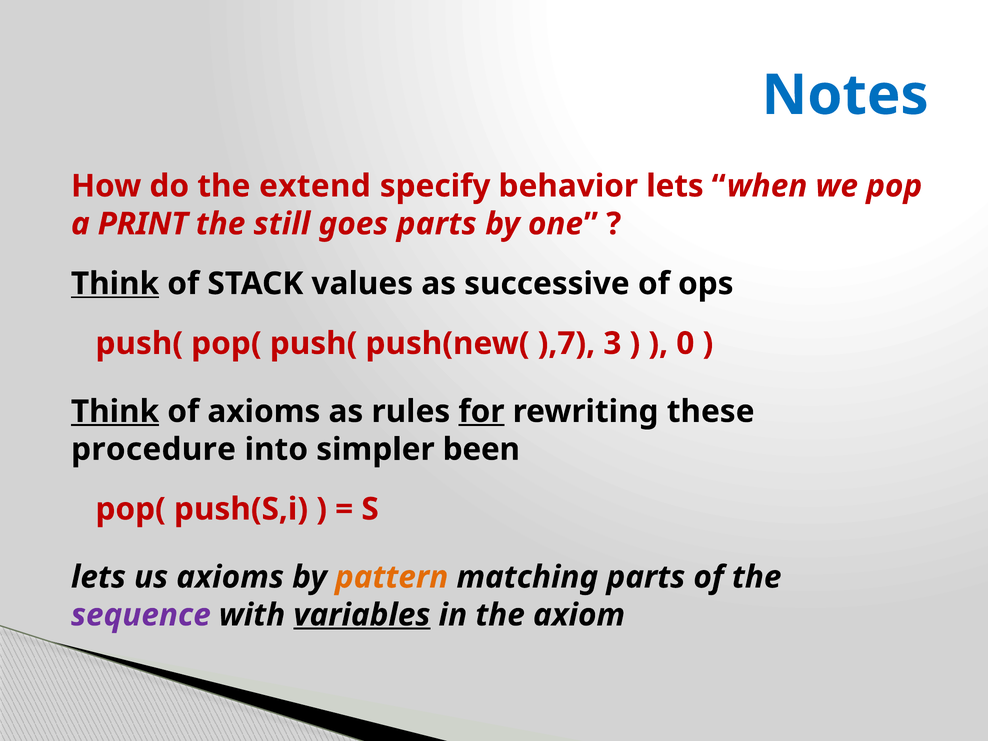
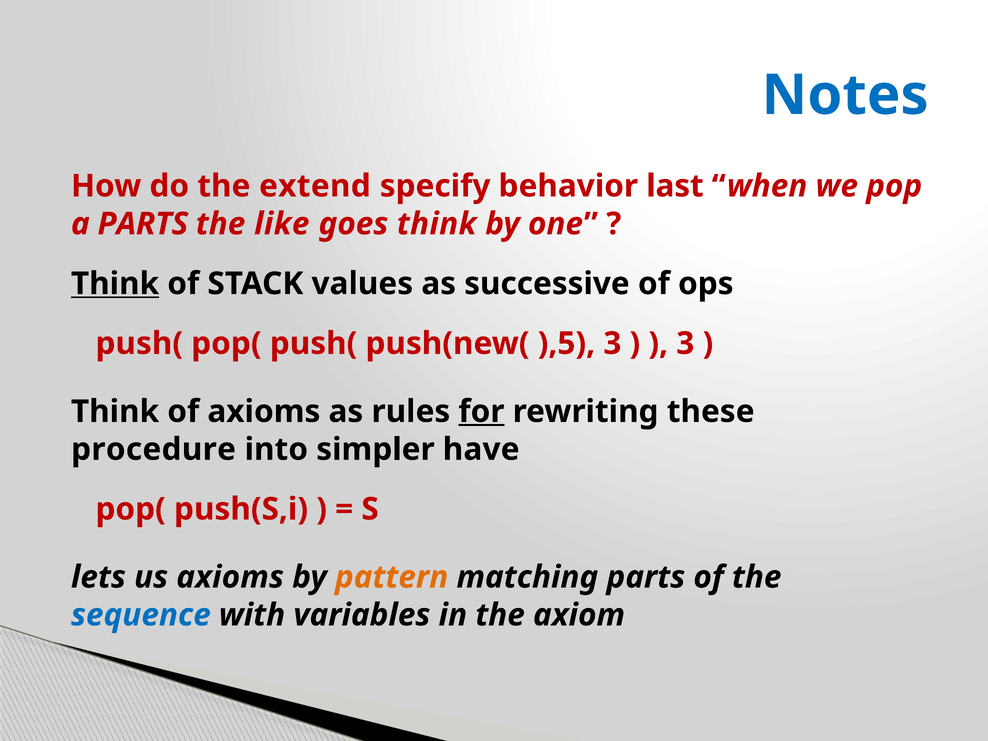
behavior lets: lets -> last (675, 186)
a PRINT: PRINT -> PARTS (143, 224)
still: still -> like (282, 224)
goes parts: parts -> think (437, 224)
),7: ),7 -> ),5 (566, 343)
0: 0 -> 3 (685, 343)
Think underline: present -> none (115, 412)
been: been -> have (481, 449)
sequence colour: purple -> blue (141, 615)
variables underline: present -> none (362, 615)
